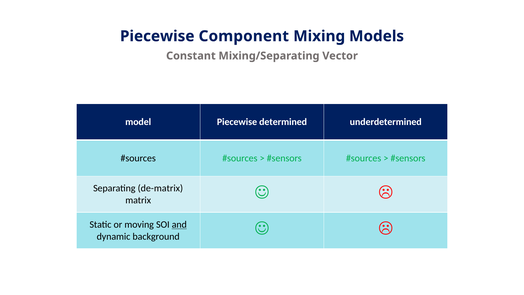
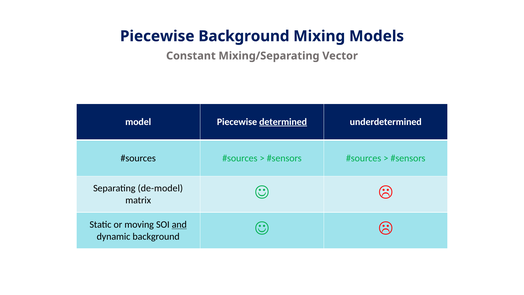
Piecewise Component: Component -> Background (244, 36)
determined underline: none -> present (283, 122)
de-matrix: de-matrix -> de-model (160, 188)
